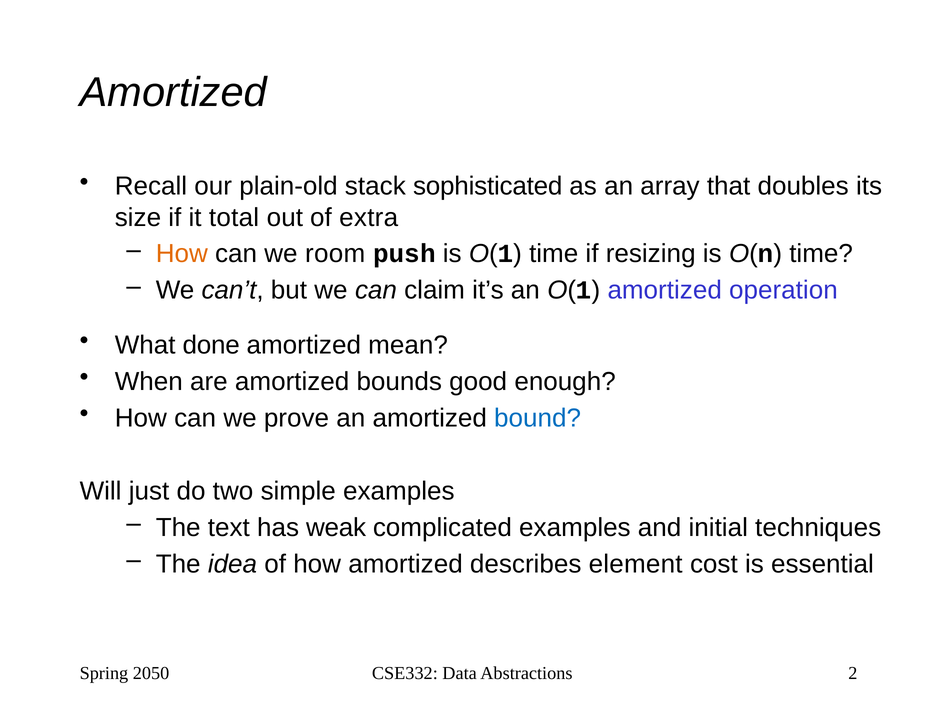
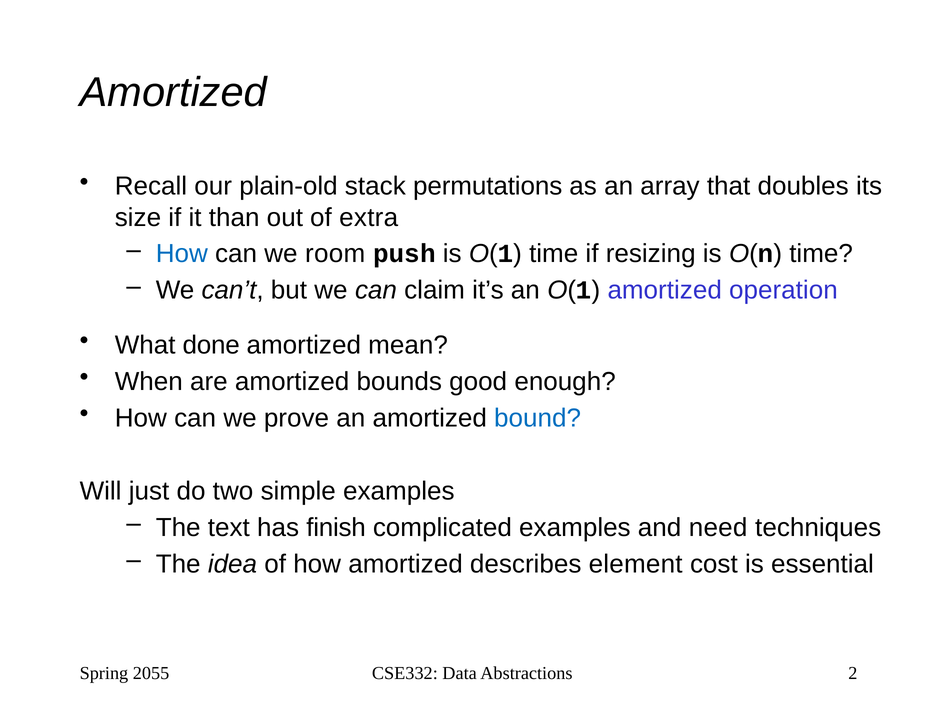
sophisticated: sophisticated -> permutations (488, 186)
total: total -> than (234, 217)
How colour: orange -> blue (182, 254)
weak: weak -> finish (336, 527)
initial: initial -> need (718, 527)
2050: 2050 -> 2055 (151, 673)
